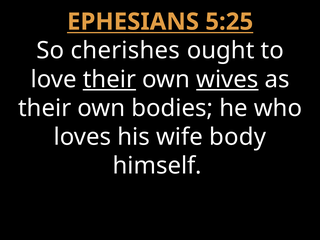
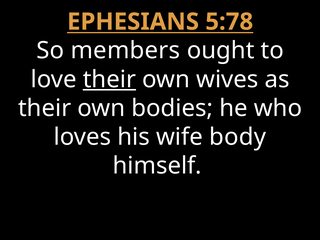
5:25: 5:25 -> 5:78 (229, 22)
cherishes: cherishes -> members (125, 51)
wives underline: present -> none (227, 79)
